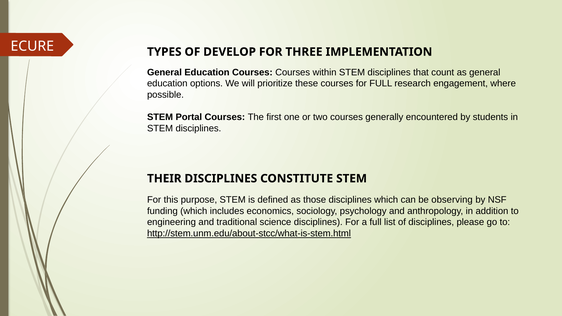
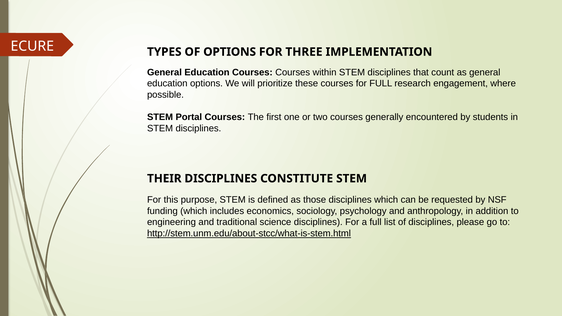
OF DEVELOP: DEVELOP -> OPTIONS (230, 52)
observing: observing -> requested (452, 200)
